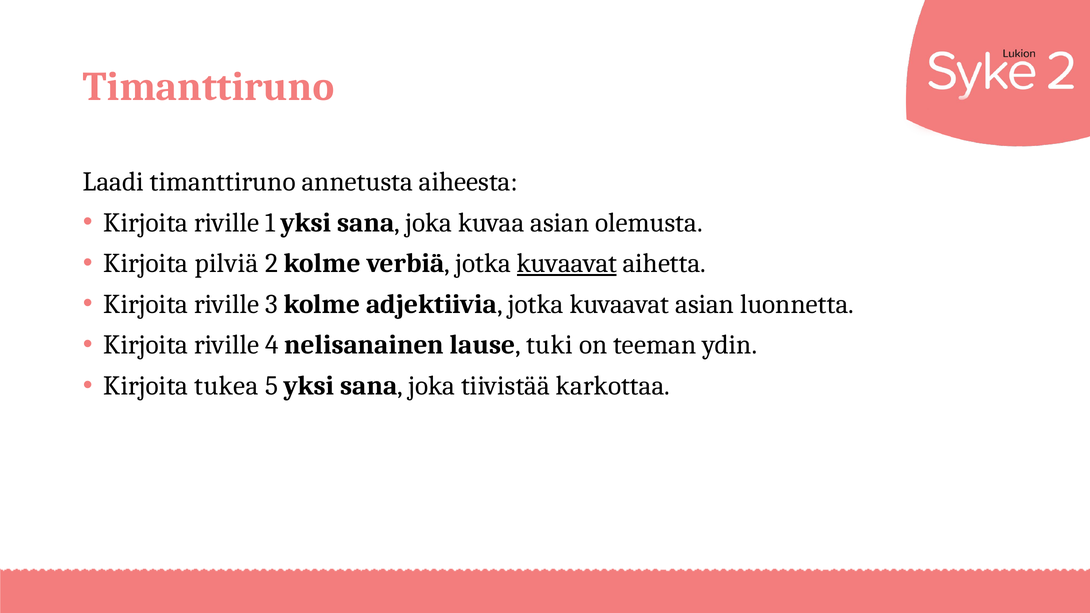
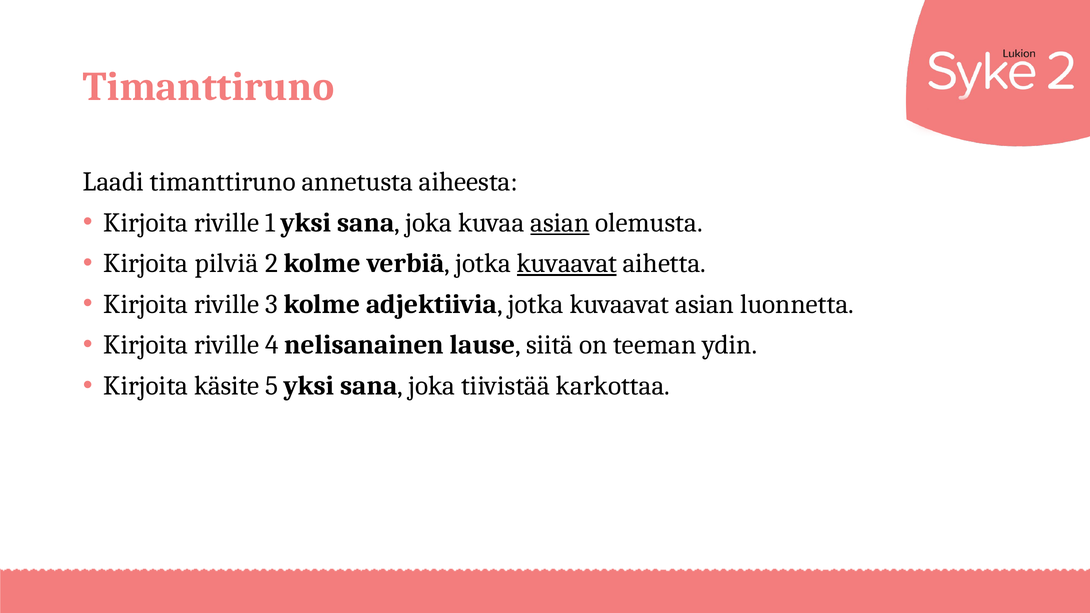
asian underline: none -> present (560, 223)
tuki: tuki -> siitä (550, 345)
tukea: tukea -> käsite (227, 386)
